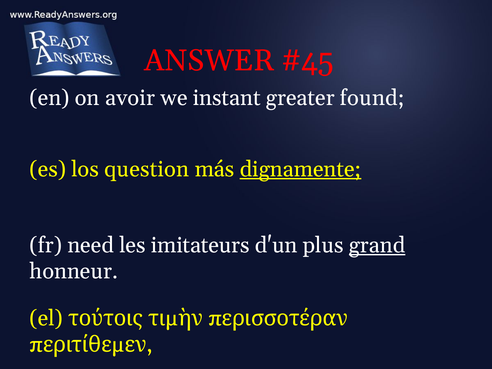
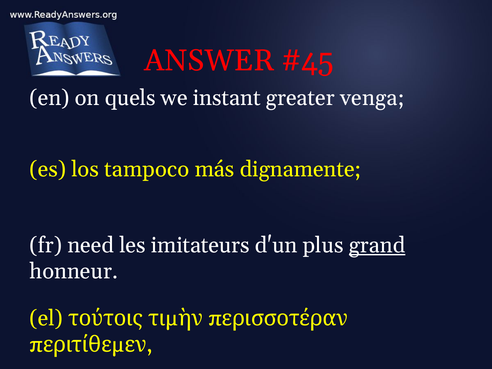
avoir: avoir -> quels (130, 98)
found: found -> venga (372, 98)
question: question -> tampoco (147, 169)
dignamente underline: present -> none (301, 169)
